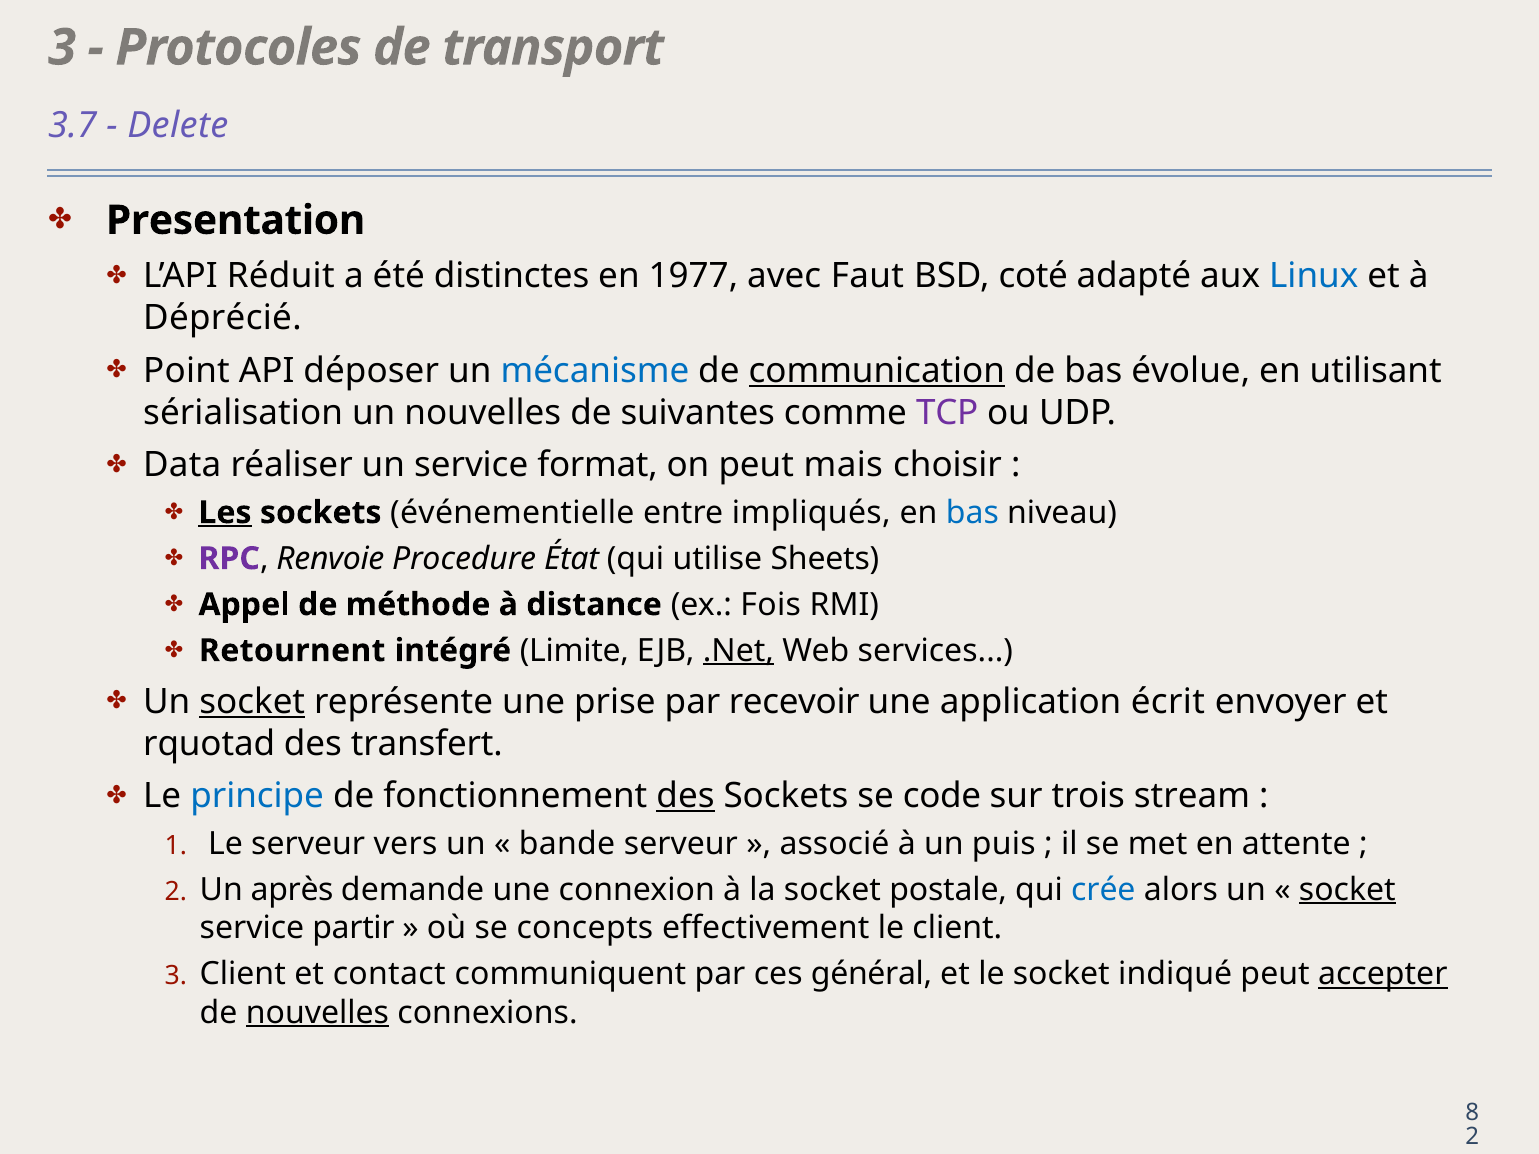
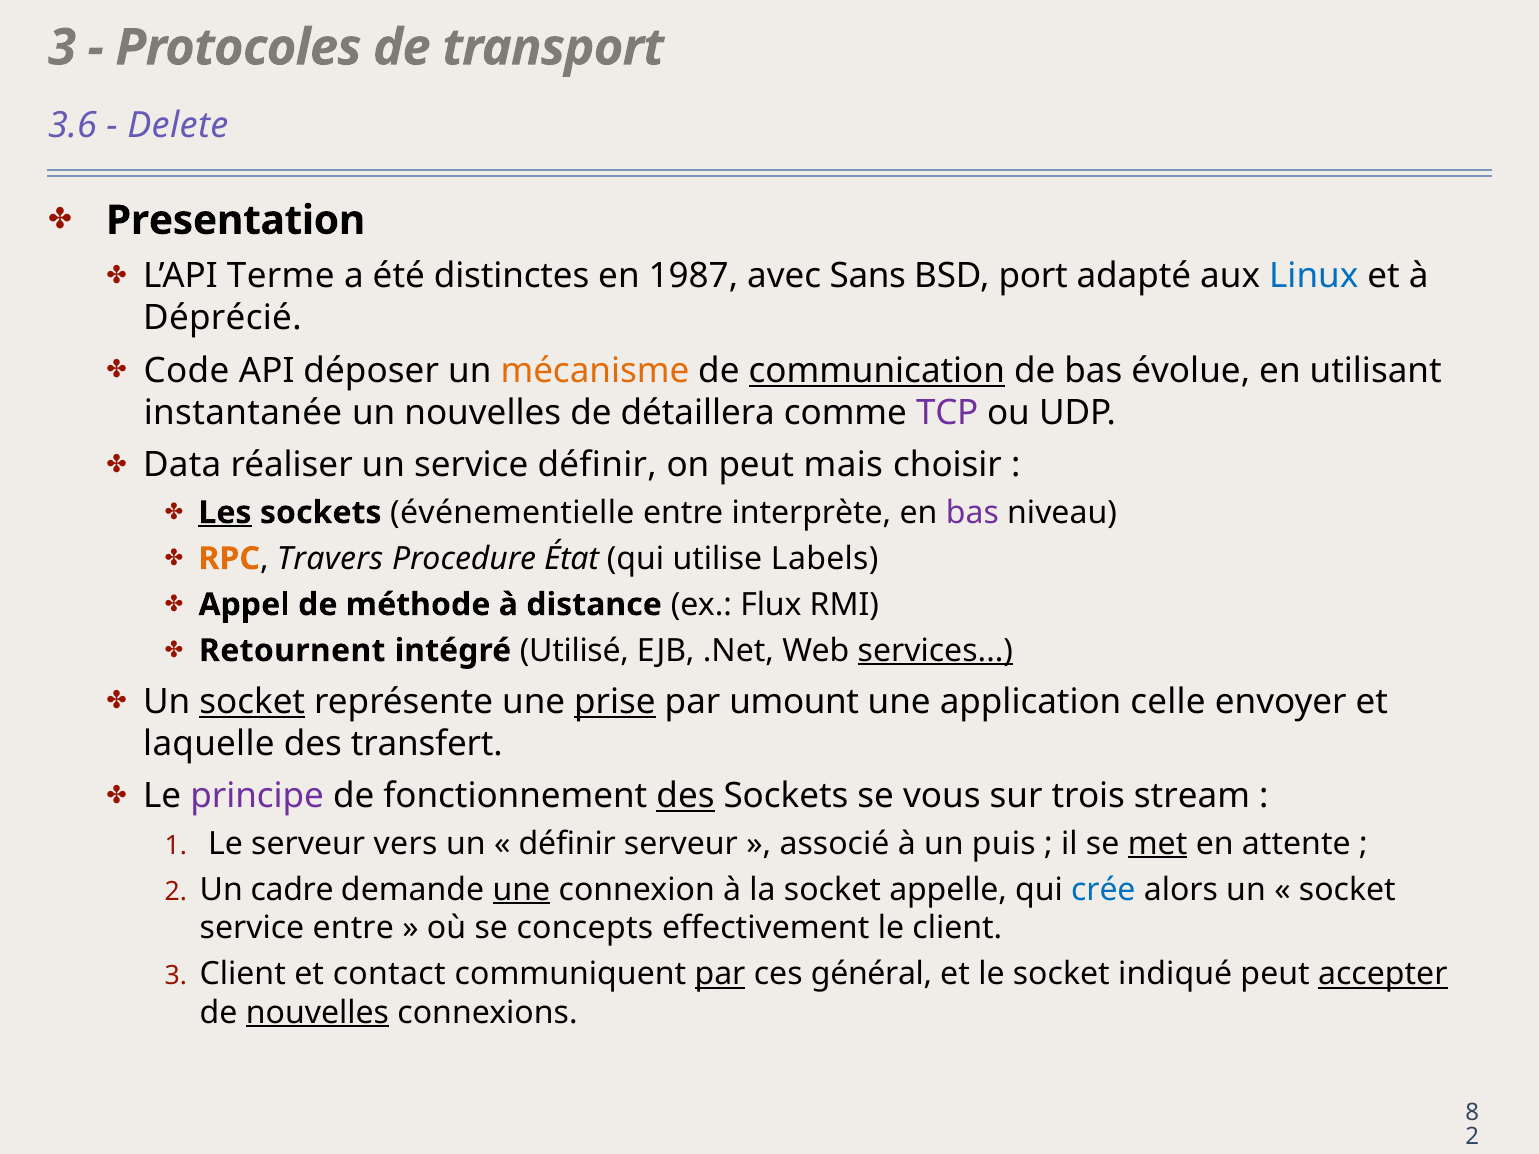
3.7: 3.7 -> 3.6 (73, 126)
Réduit: Réduit -> Terme (281, 276)
1977: 1977 -> 1987 (693, 276)
Faut: Faut -> Sans (868, 276)
coté: coté -> port (1033, 276)
Point: Point -> Code (186, 371)
mécanisme colour: blue -> orange (595, 371)
sérialisation: sérialisation -> instantanée (243, 413)
suivantes: suivantes -> détaillera (698, 413)
service format: format -> définir (597, 465)
impliqués: impliqués -> interprète (811, 513)
bas colour: blue -> purple (972, 513)
RPC colour: purple -> orange (229, 559)
Renvoie: Renvoie -> Travers (330, 559)
Sheets: Sheets -> Labels (825, 559)
Fois: Fois -> Flux (771, 605)
Limite: Limite -> Utilisé (574, 651)
.Net underline: present -> none (738, 651)
services underline: none -> present (935, 651)
prise underline: none -> present (615, 702)
recevoir: recevoir -> umount (794, 702)
écrit: écrit -> celle (1168, 702)
rquotad: rquotad -> laquelle (209, 744)
principe colour: blue -> purple (257, 796)
code: code -> vous (942, 796)
bande: bande -> définir (567, 844)
met underline: none -> present (1158, 844)
après: après -> cadre (292, 890)
une underline: none -> present (521, 890)
postale: postale -> appelle (948, 890)
socket underline: present -> none (1347, 890)
service partir: partir -> entre (353, 928)
par underline: none -> present (720, 974)
